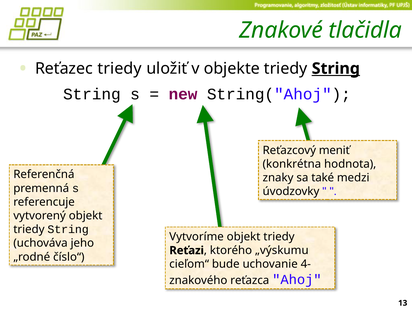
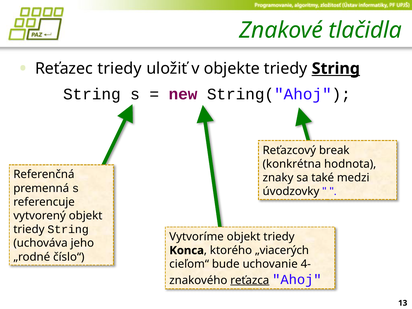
meniť: meniť -> break (334, 150)
Reťazi: Reťazi -> Konca (187, 250)
„výskumu: „výskumu -> „viacerých (282, 250)
reťazca underline: none -> present (250, 280)
